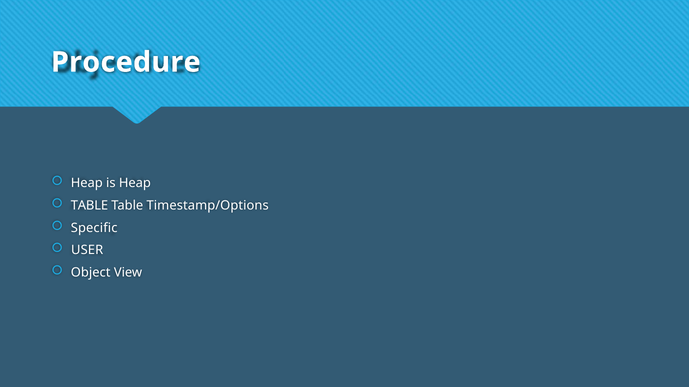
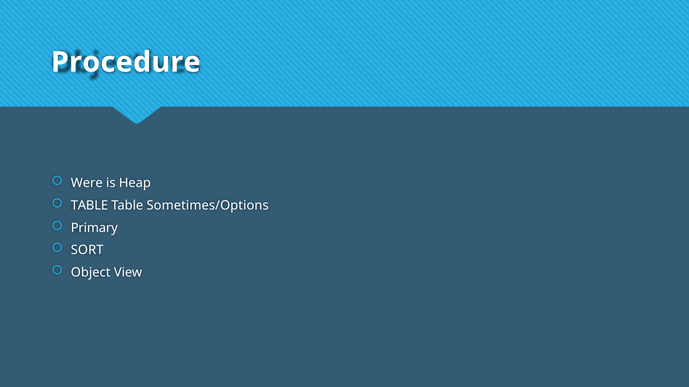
Heap: Heap -> Were (87, 183)
Timestamp/Options: Timestamp/Options -> Sometimes/Options (208, 206)
Specific: Specific -> Primary (94, 228)
USER: USER -> SORT (87, 251)
